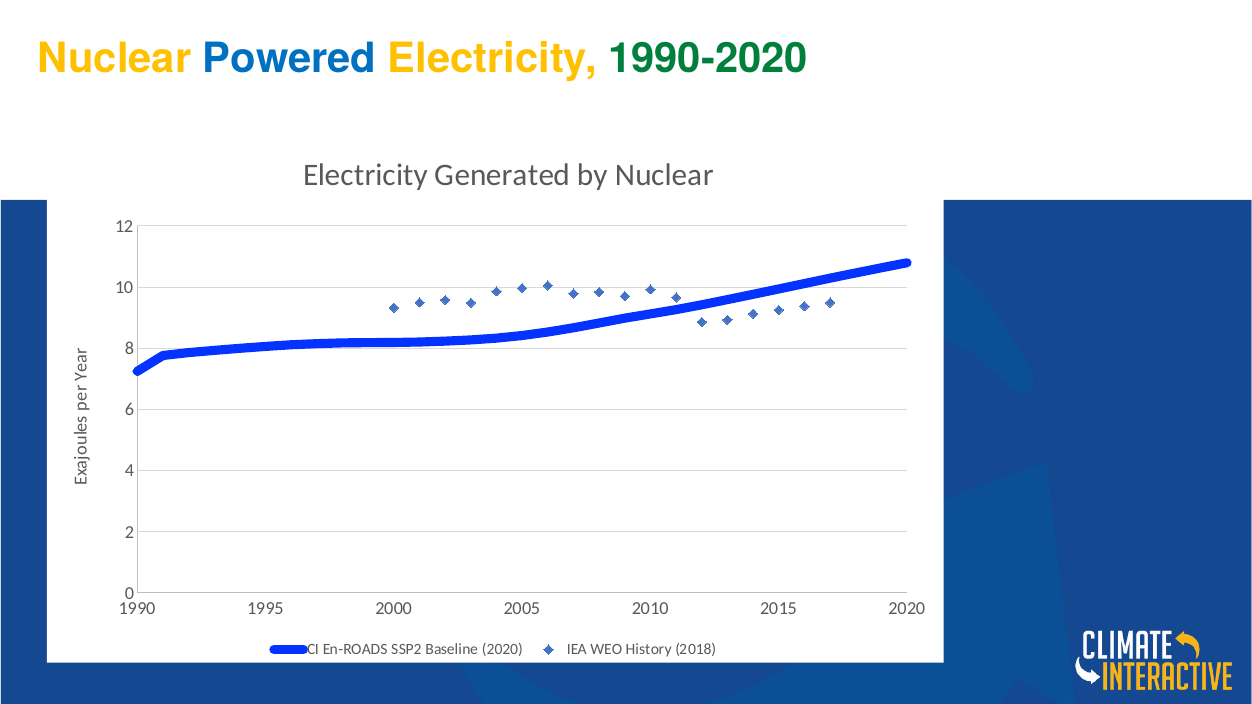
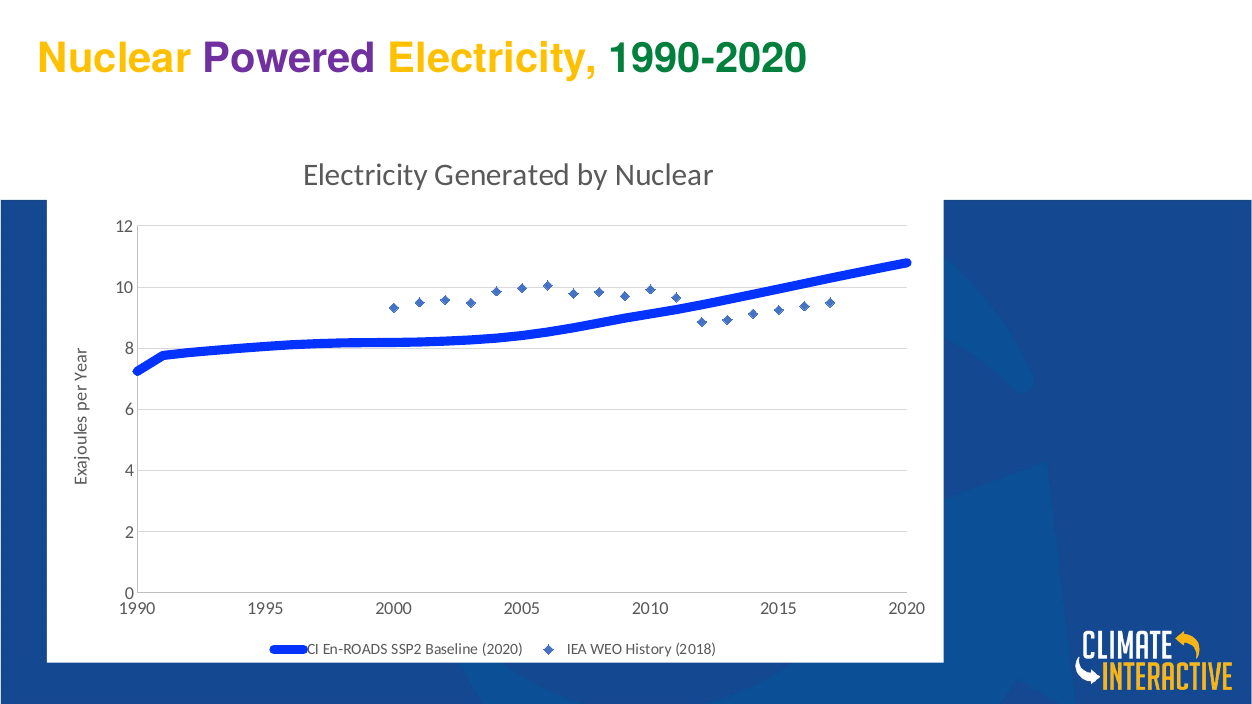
Powered colour: blue -> purple (290, 59)
